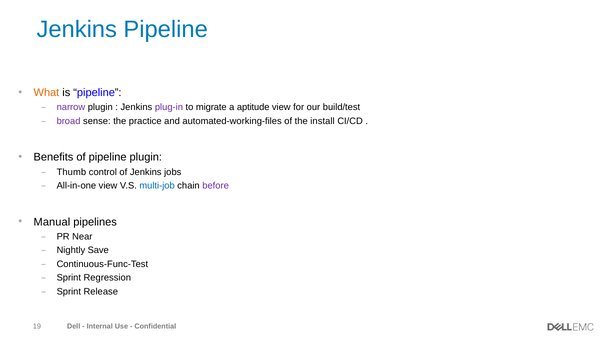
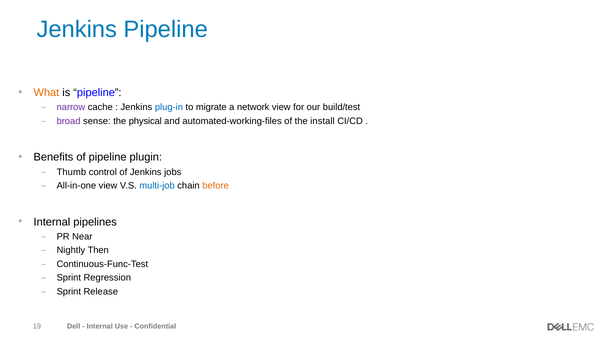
narrow plugin: plugin -> cache (100, 108)
plug-in colour: purple -> blue (169, 108)
aptitude: aptitude -> network (253, 108)
practice: practice -> physical (145, 121)
before colour: purple -> orange (216, 186)
Manual: Manual -> Internal (52, 222)
Save: Save -> Then (98, 251)
